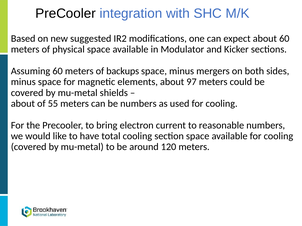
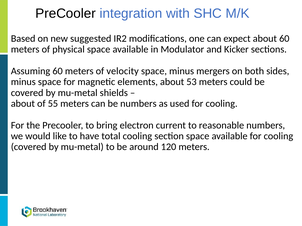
backups: backups -> velocity (123, 71)
97: 97 -> 53 (192, 82)
